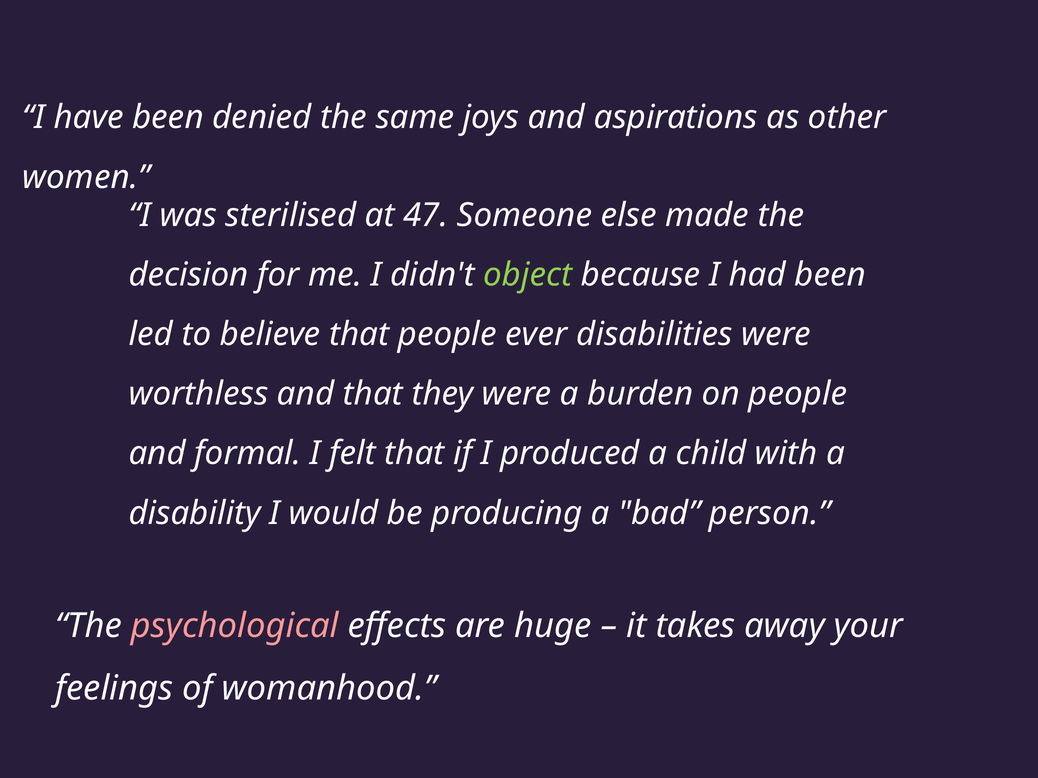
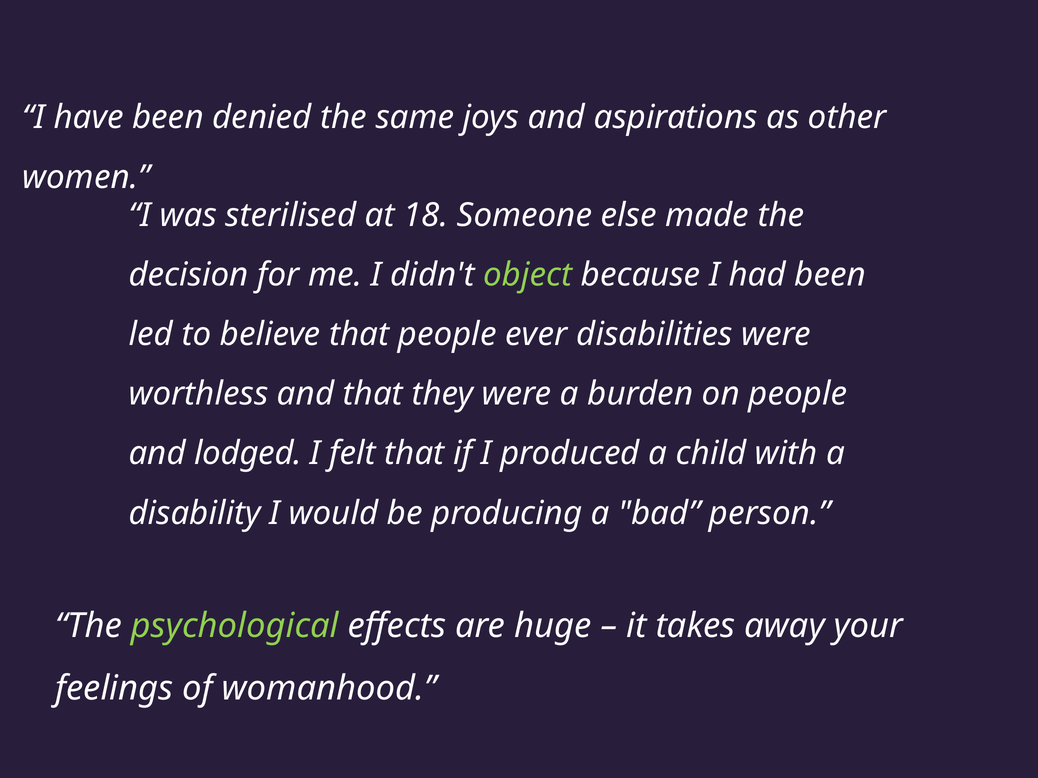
47: 47 -> 18 (426, 215)
formal: formal -> lodged (248, 454)
psychological colour: pink -> light green (235, 626)
